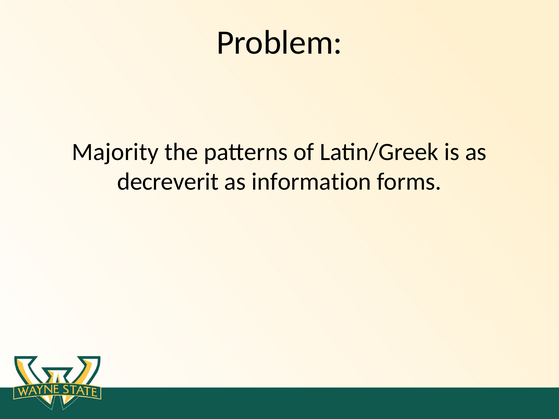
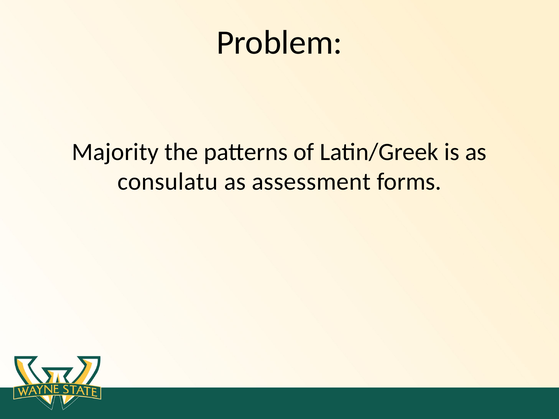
decreverit: decreverit -> consulatu (168, 182)
information: information -> assessment (311, 182)
